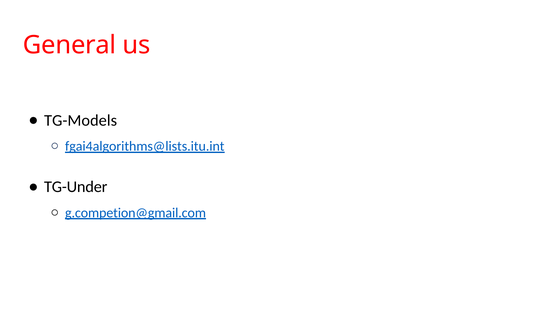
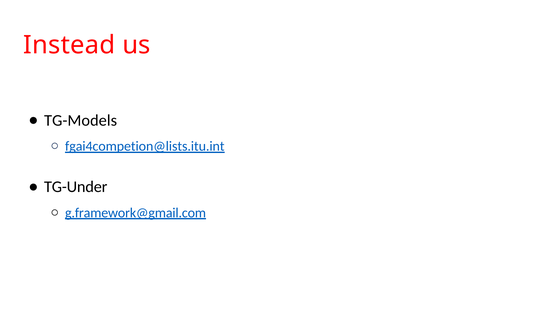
General: General -> Instead (69, 45)
fgai4algorithms@lists.itu.int: fgai4algorithms@lists.itu.int -> fgai4competion@lists.itu.int (145, 146)
g.competion@gmail.com: g.competion@gmail.com -> g.framework@gmail.com (136, 213)
